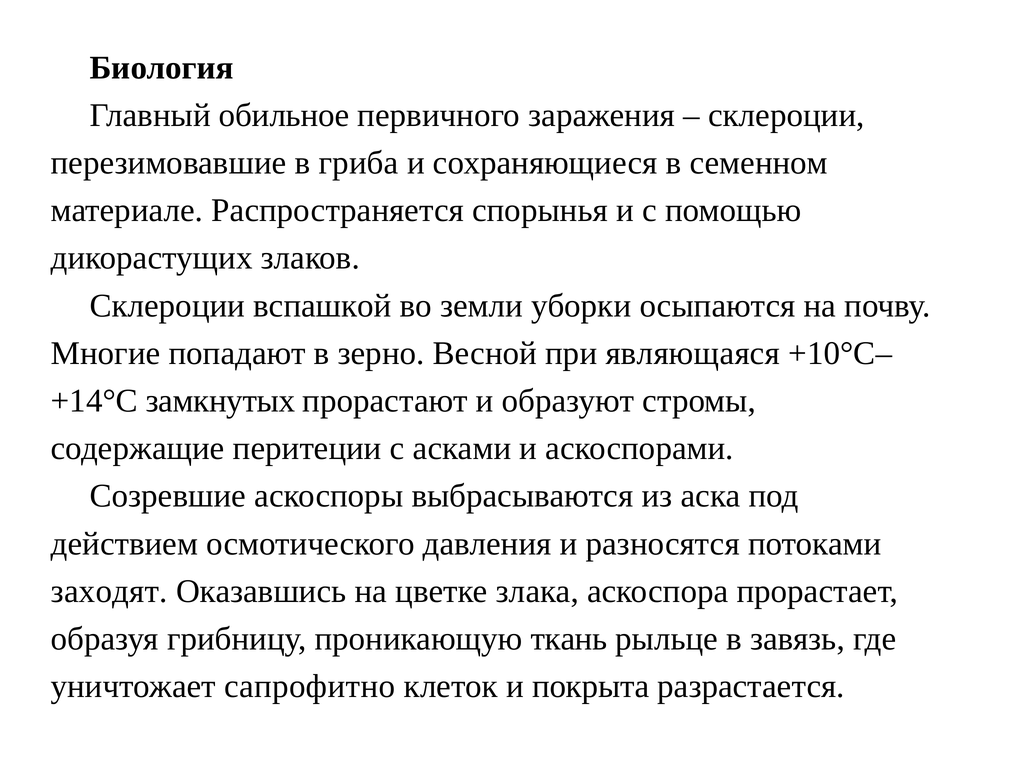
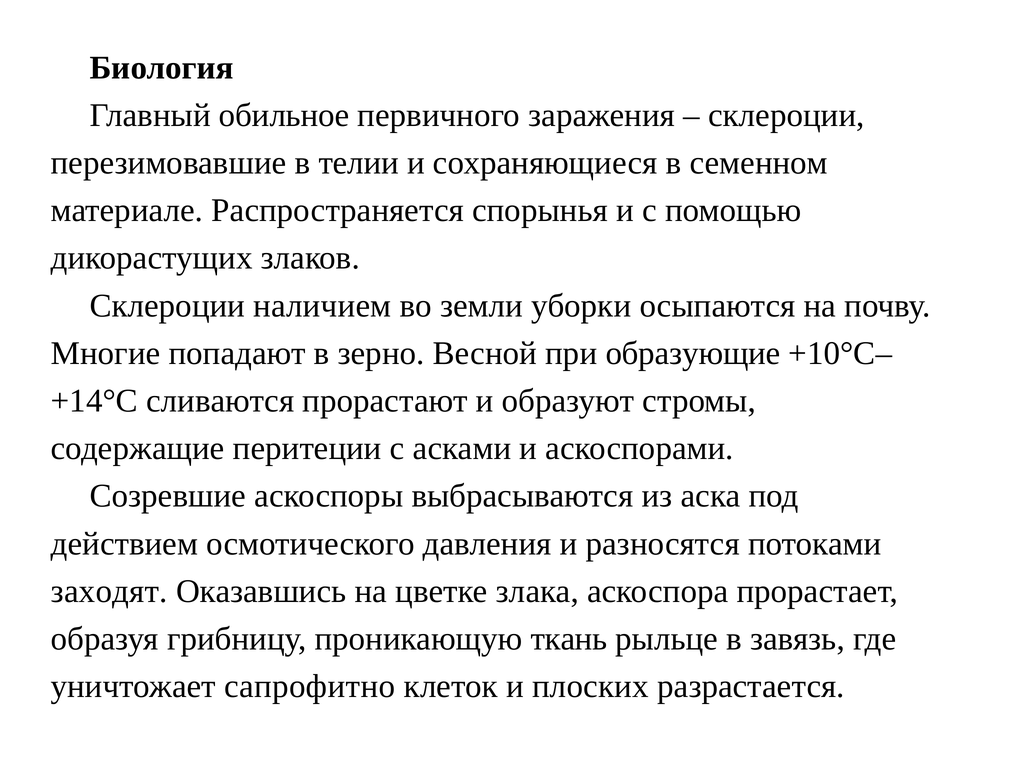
гриба: гриба -> телии (359, 163)
вспашкой: вспашкой -> наличием (322, 306)
являющаяся: являющаяся -> образующие (693, 353)
замкнутых: замкнутых -> сливаются (220, 401)
покрыта: покрыта -> плоских (590, 686)
